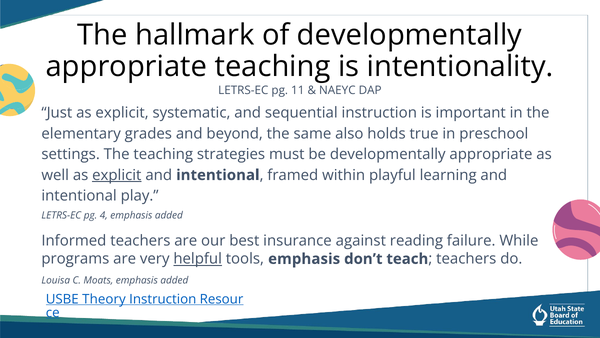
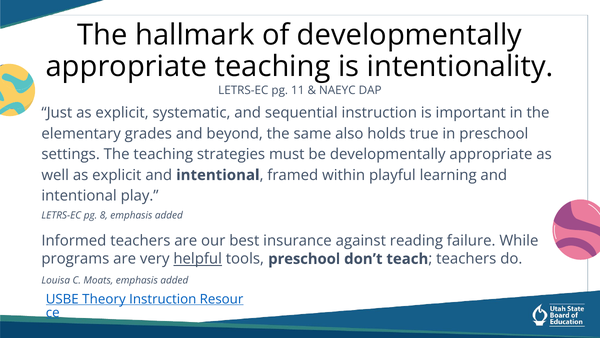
explicit underline: present -> none (117, 175)
4: 4 -> 8 (104, 215)
tools emphasis: emphasis -> preschool (304, 259)
